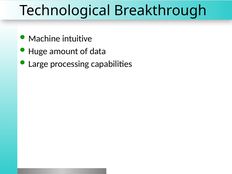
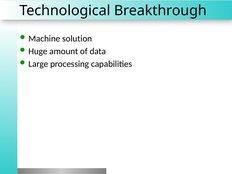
intuitive: intuitive -> solution (77, 39)
